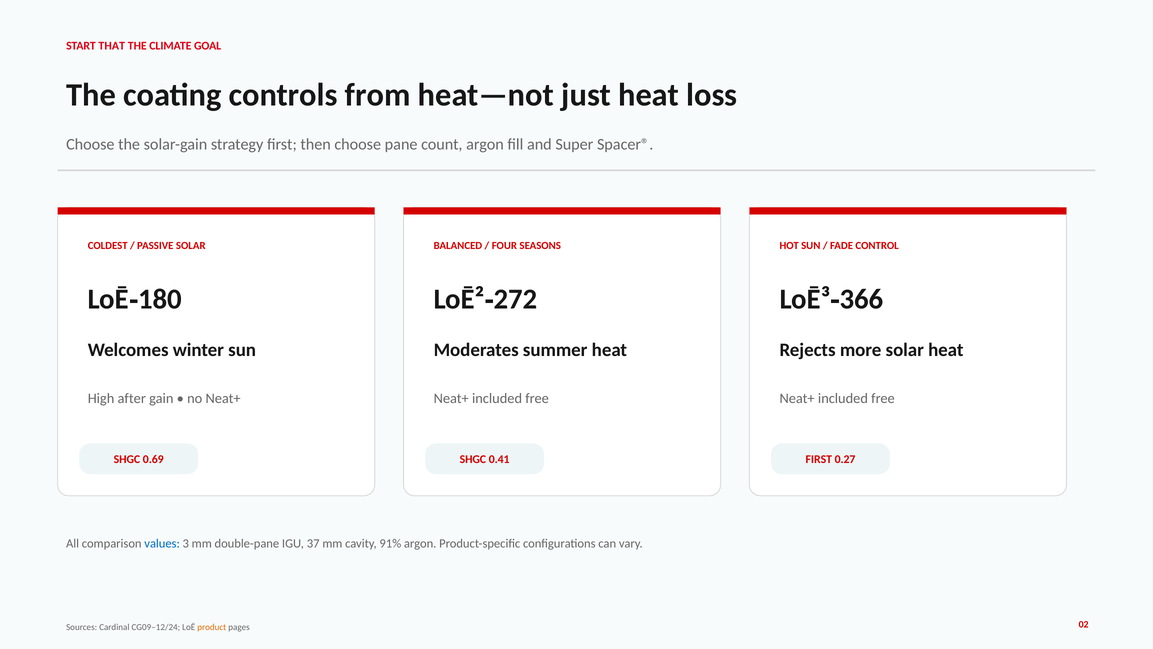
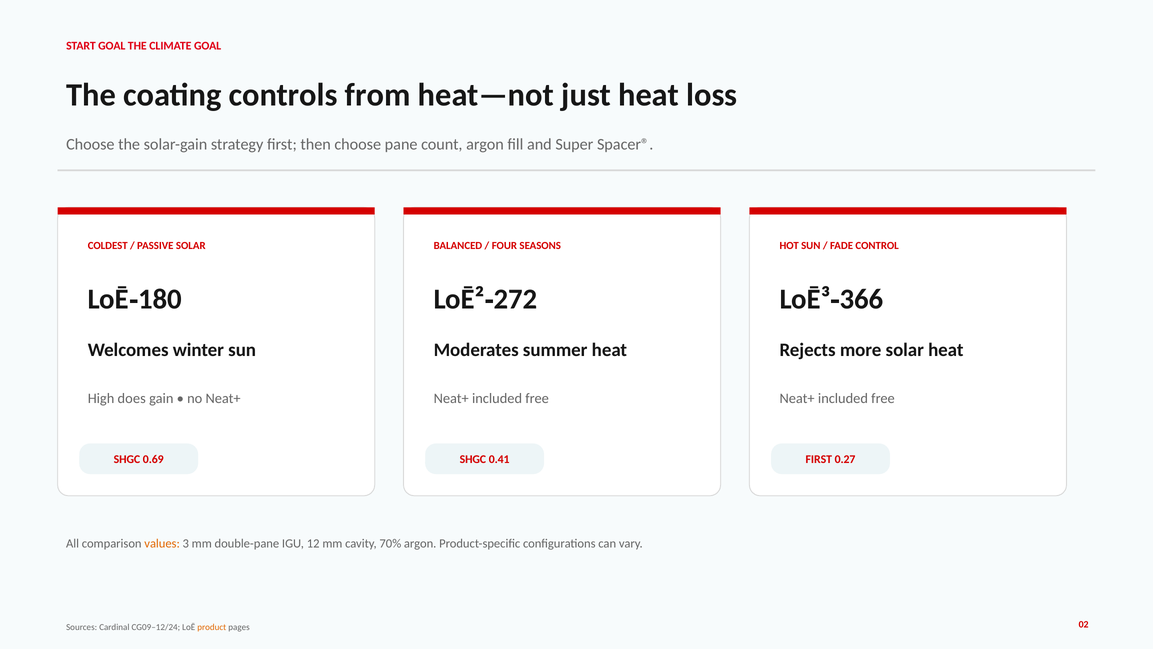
START THAT: THAT -> GOAL (112, 46)
after: after -> does (132, 398)
values colour: blue -> orange (162, 543)
37: 37 -> 12 (313, 543)
91%: 91% -> 70% (390, 543)
